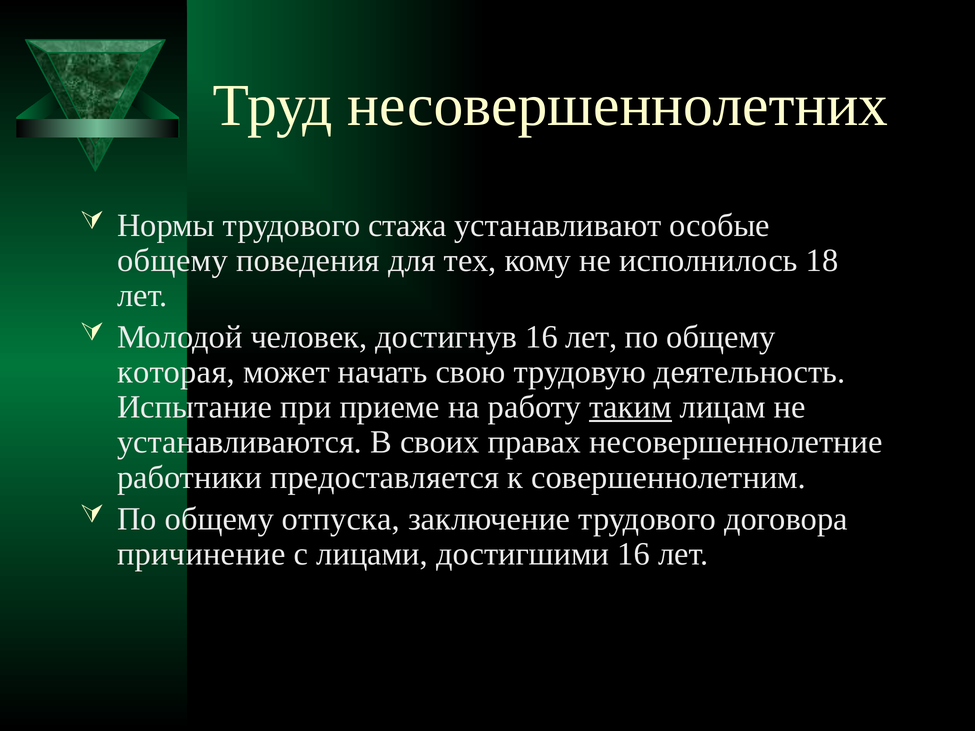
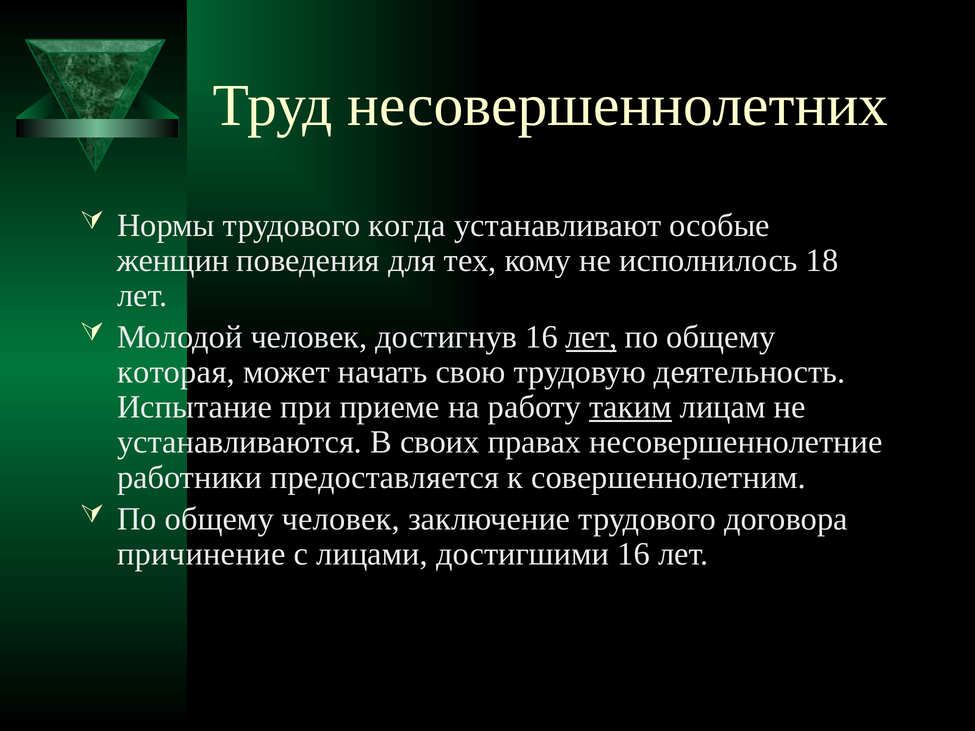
стажа: стажа -> когда (407, 225)
общему: общему -> женщин (173, 261)
лет underline: none -> present (591, 337)
общему отпуска: отпуска -> человек (341, 519)
